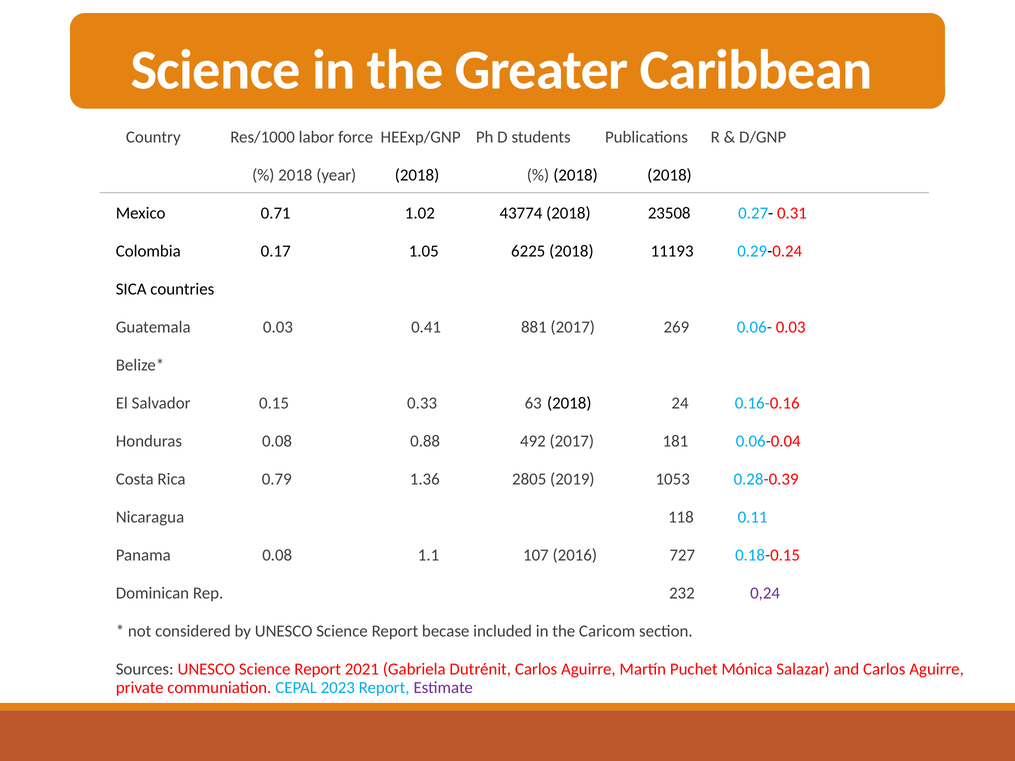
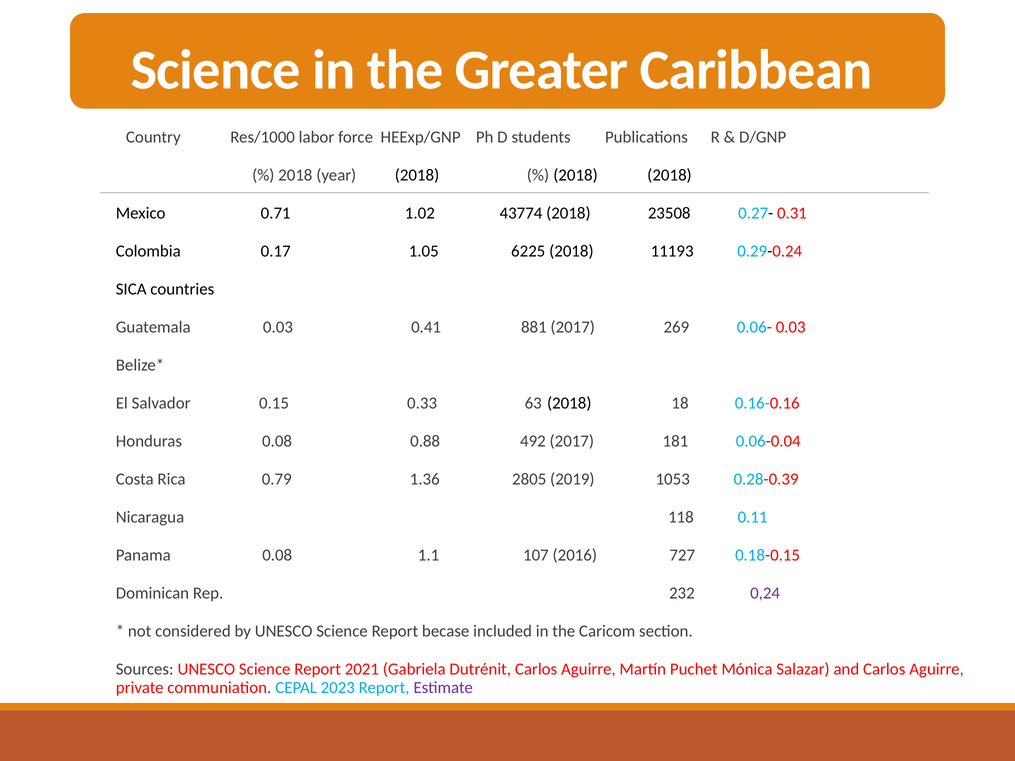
24: 24 -> 18 (680, 403)
